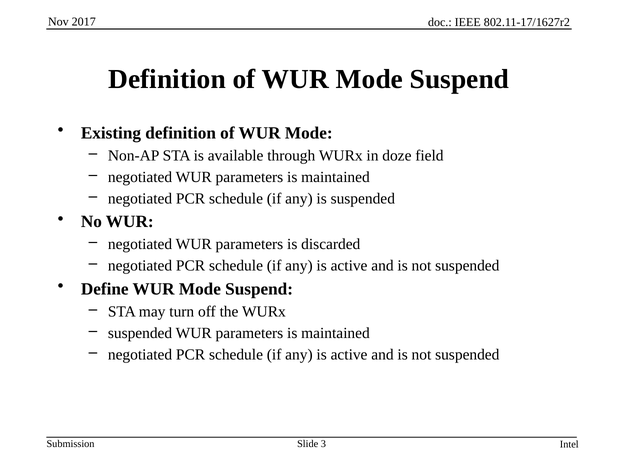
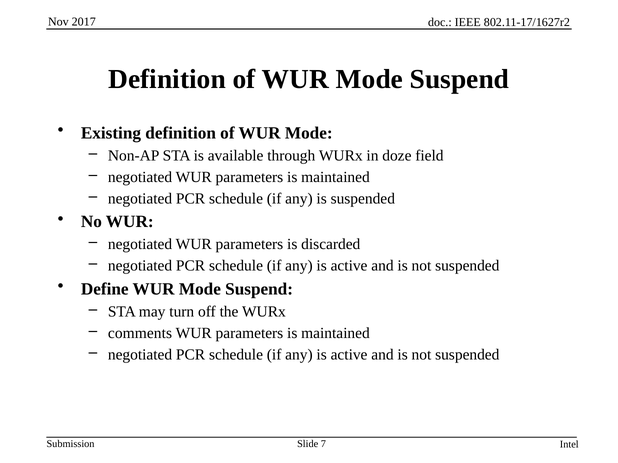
suspended: suspended -> comments (140, 333)
3: 3 -> 7 (323, 445)
